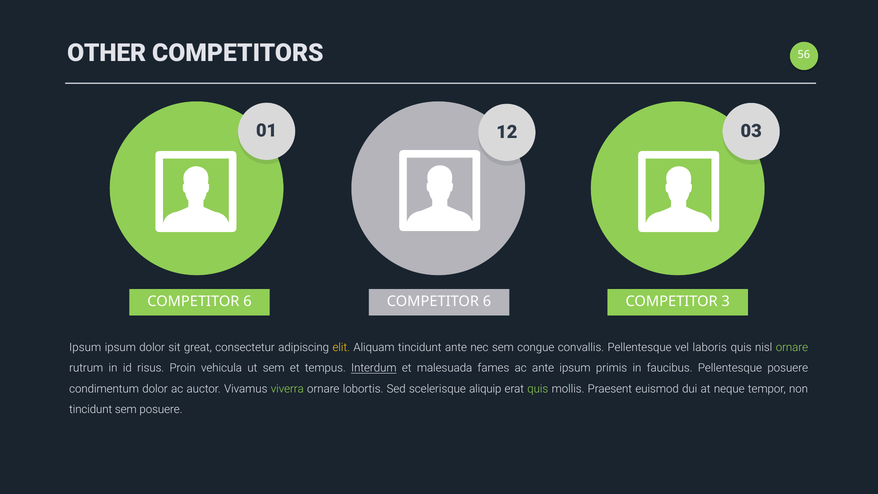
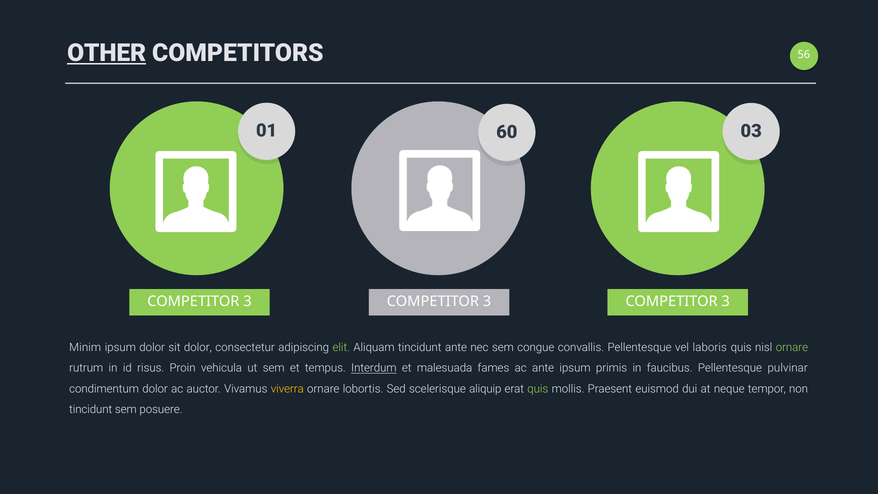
OTHER underline: none -> present (107, 53)
12: 12 -> 60 (507, 132)
6: 6 -> 3 (247, 301)
6: 6 -> 3 (487, 301)
Ipsum: Ipsum -> Minim (85, 347)
sit great: great -> dolor (198, 347)
elit colour: yellow -> light green (341, 347)
Pellentesque posuere: posuere -> pulvinar (788, 368)
viverra colour: light green -> yellow (287, 389)
